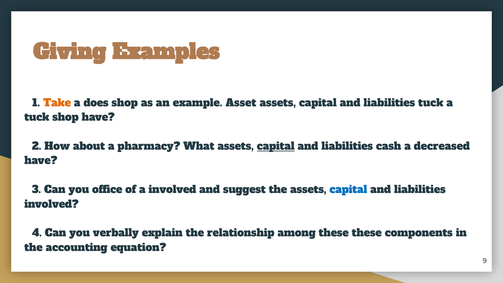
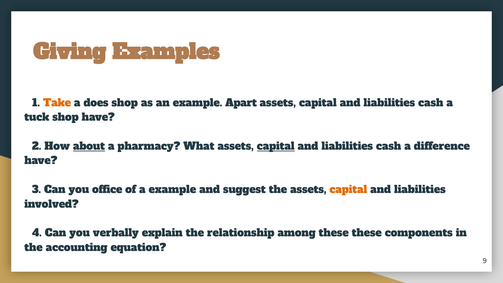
Asset: Asset -> Apart (241, 103)
tuck: tuck -> cash (431, 103)
about underline: none -> present (89, 146)
decreased: decreased -> difference (442, 146)
a involved: involved -> example (172, 190)
capital colour: blue -> orange (348, 190)
